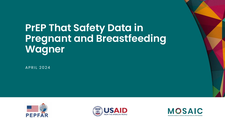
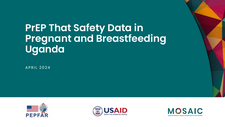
Wagner: Wagner -> Uganda (45, 49)
